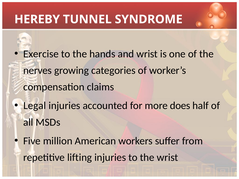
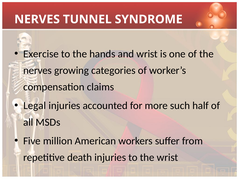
HEREBY: HEREBY -> NERVES (37, 19)
does: does -> such (180, 106)
lifting: lifting -> death (80, 158)
